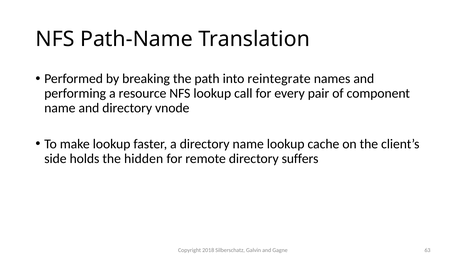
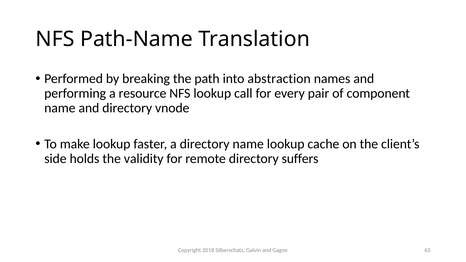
reintegrate: reintegrate -> abstraction (279, 79)
hidden: hidden -> validity (144, 159)
